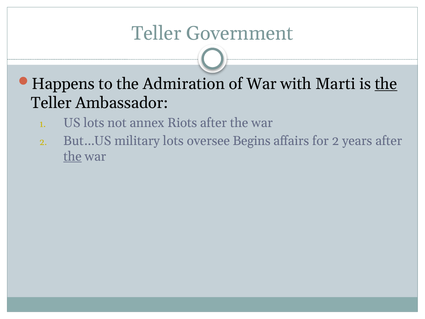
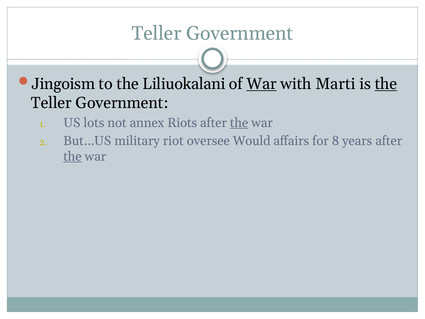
Happens: Happens -> Jingoism (63, 84)
Admiration: Admiration -> Liliuokalani (184, 84)
War underline: none -> present (262, 84)
Ambassador: Ambassador -> Government (122, 103)
the underline: none -> present (239, 123)
military lots: lots -> riot (173, 141)
Begins: Begins -> Would (252, 141)
for 2: 2 -> 8 (336, 141)
